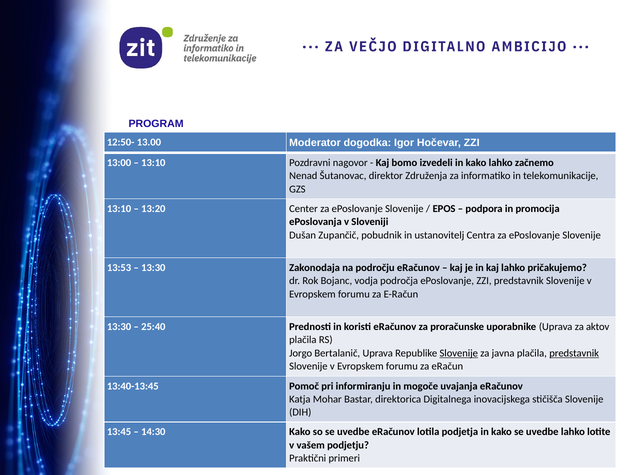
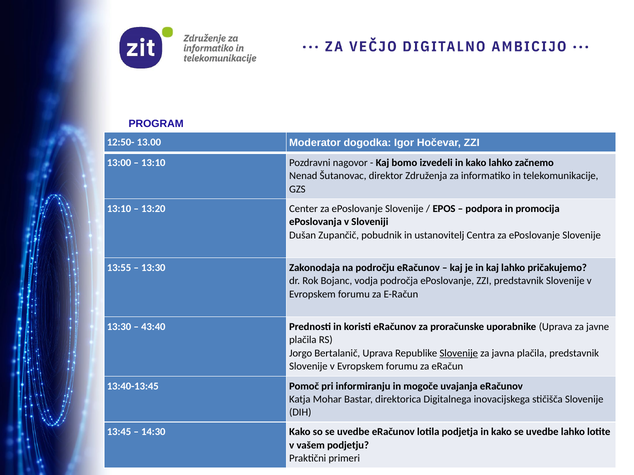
13:53: 13:53 -> 13:55 (119, 268)
25:40: 25:40 -> 43:40 (153, 327)
aktov: aktov -> javne (598, 327)
predstavnik underline: present -> none (574, 353)
